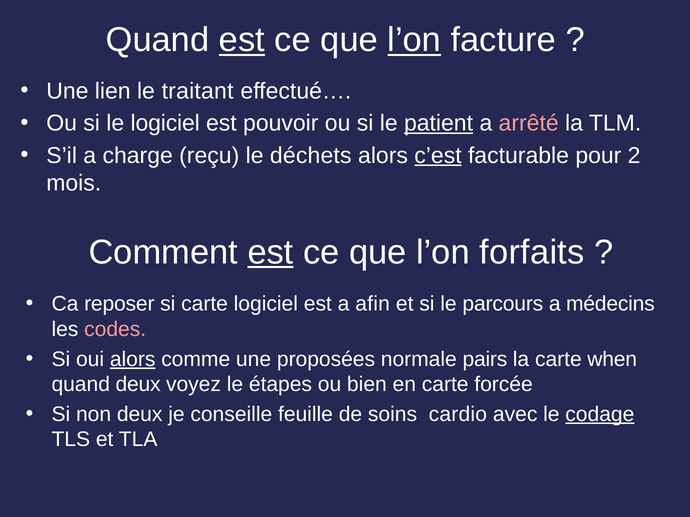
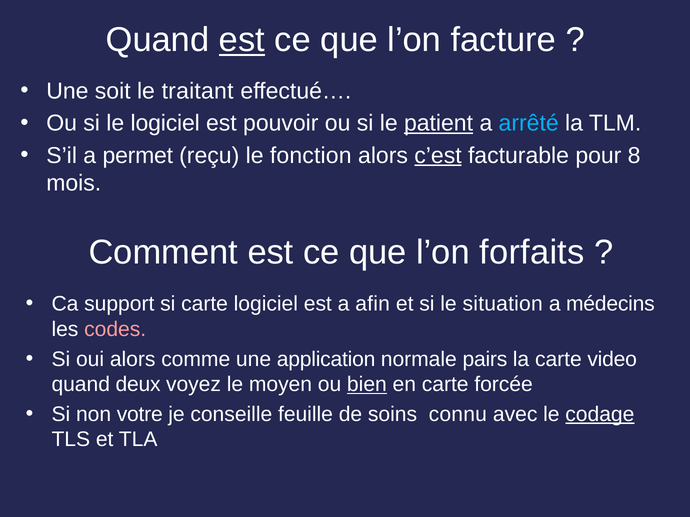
l’on underline: present -> none (414, 40)
lien: lien -> soit (113, 91)
arrêté colour: pink -> light blue (529, 123)
charge: charge -> permet (138, 156)
déchets: déchets -> fonction (311, 156)
2: 2 -> 8 (634, 156)
est underline: present -> none (271, 252)
reposer: reposer -> support (119, 304)
parcours: parcours -> situation (503, 304)
alors underline: present -> none (133, 359)
proposées: proposées -> application (326, 359)
when: when -> video (612, 359)
étapes: étapes -> moyen (280, 385)
bien underline: none -> present (367, 385)
non deux: deux -> votre (140, 415)
cardio: cardio -> connu (458, 415)
